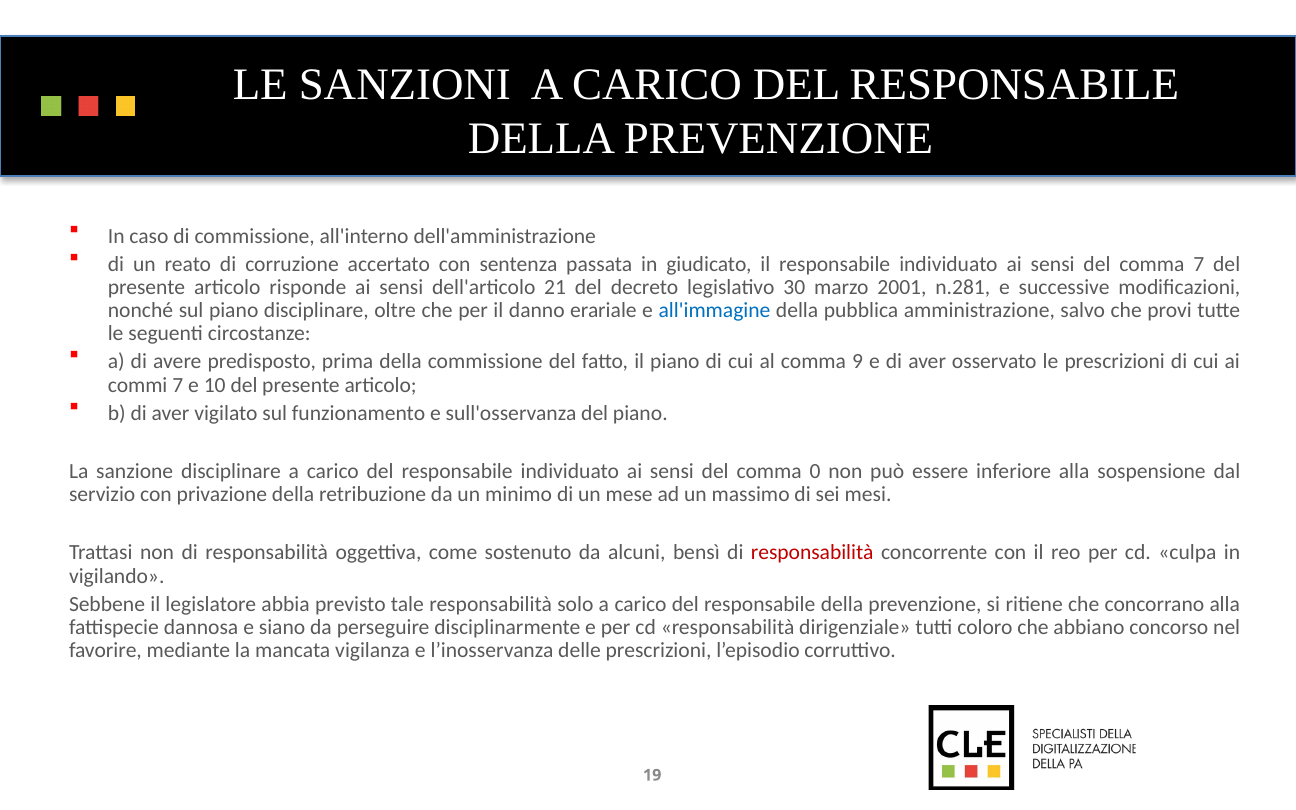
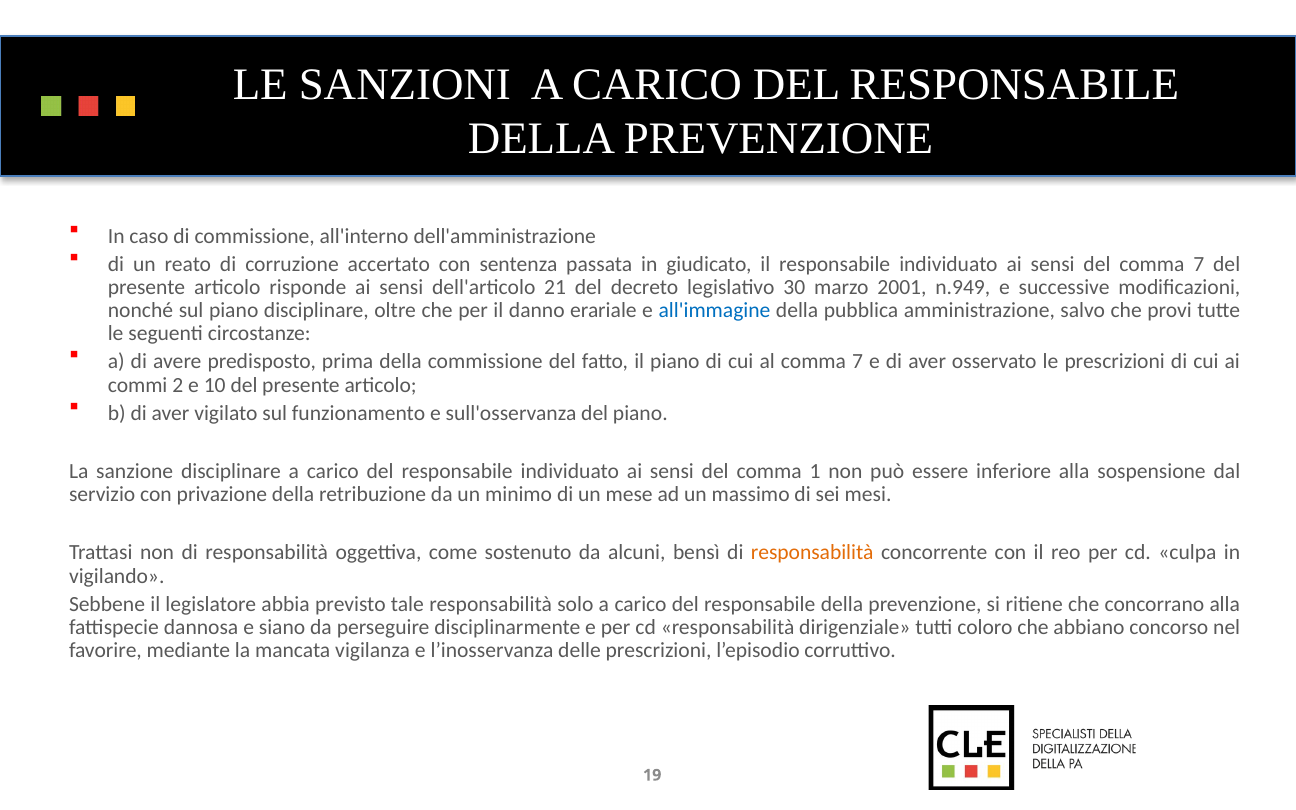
n.281: n.281 -> n.949 (963, 287)
al comma 9: 9 -> 7 (858, 362)
commi 7: 7 -> 2 (178, 385)
0: 0 -> 1 (815, 471)
responsabilità colour: red -> orange (812, 553)
